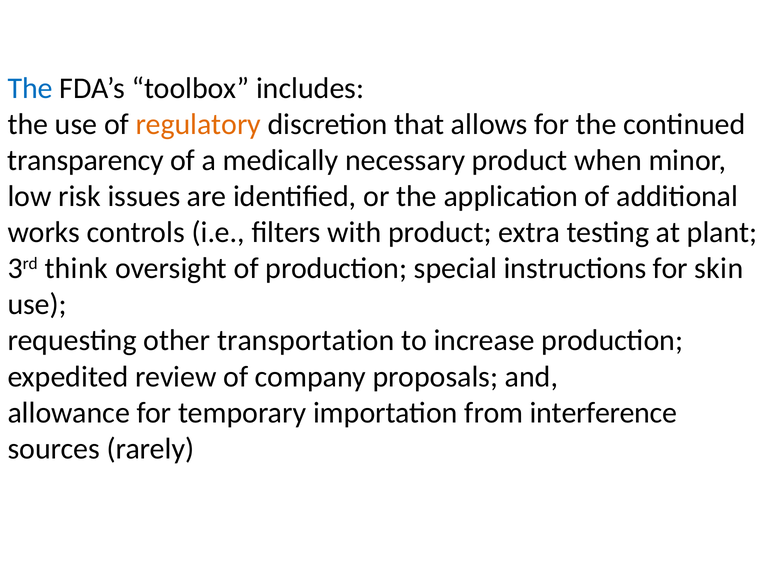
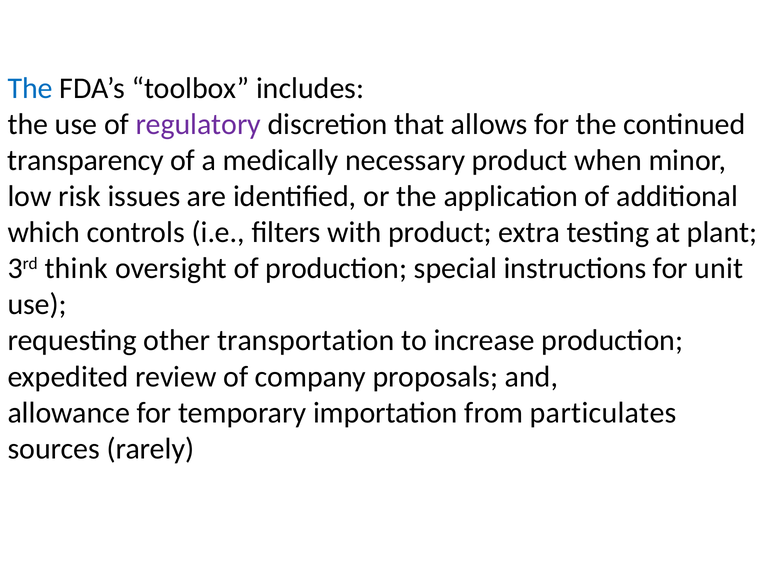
regulatory colour: orange -> purple (198, 124)
works: works -> which (44, 232)
skin: skin -> unit (719, 268)
interference: interference -> particulates (603, 412)
